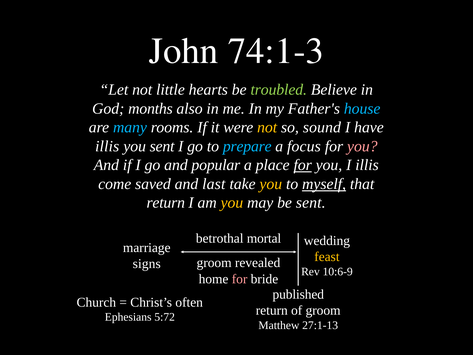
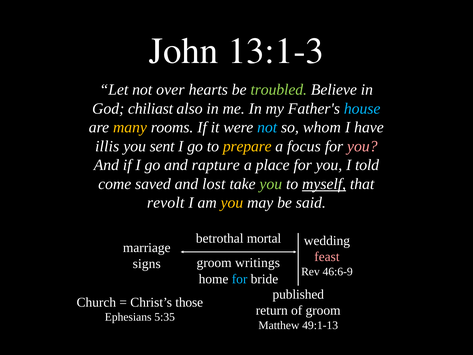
74:1-3: 74:1-3 -> 13:1-3 (276, 51)
little: little -> over (170, 90)
months: months -> chiliast (150, 108)
many colour: light blue -> yellow (130, 127)
not colour: yellow -> light blue (267, 127)
sound: sound -> whom (322, 127)
prepare colour: light blue -> yellow (247, 146)
popular: popular -> rapture (216, 165)
for underline: present -> none (303, 165)
I illis: illis -> told (367, 165)
last: last -> lost (214, 184)
you colour: yellow -> light green (271, 184)
return: return -> revolt (166, 203)
be sent: sent -> said (311, 203)
feast colour: yellow -> pink (327, 257)
revealed: revealed -> writings (258, 263)
10:6-9: 10:6-9 -> 46:6-9 (338, 271)
for colour: pink -> light blue (240, 279)
often: often -> those (189, 302)
5:72: 5:72 -> 5:35 (165, 317)
27:1-13: 27:1-13 -> 49:1-13 (320, 325)
